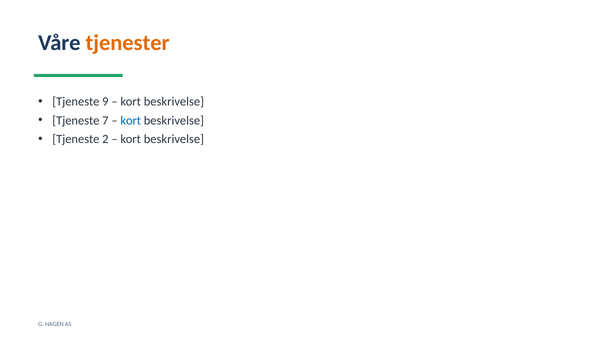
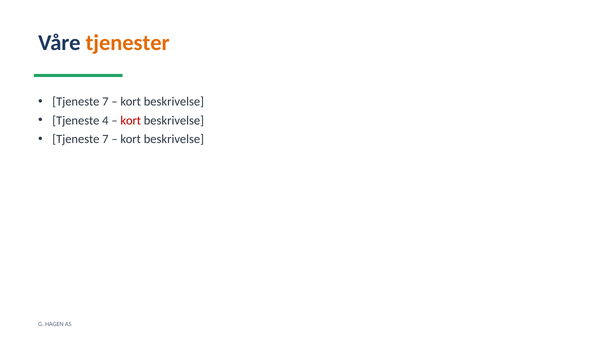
9: 9 -> 7 (105, 102)
7: 7 -> 4 (105, 121)
kort colour: blue -> red (131, 121)
2: 2 -> 7 (105, 139)
